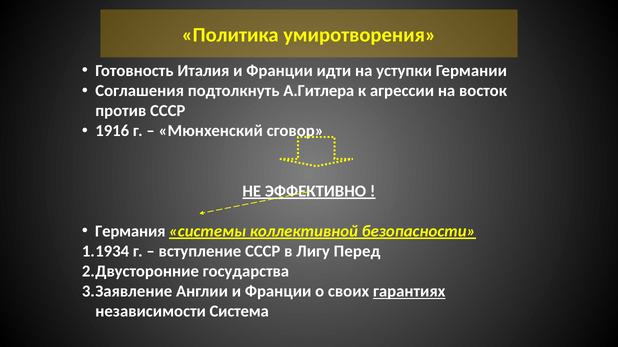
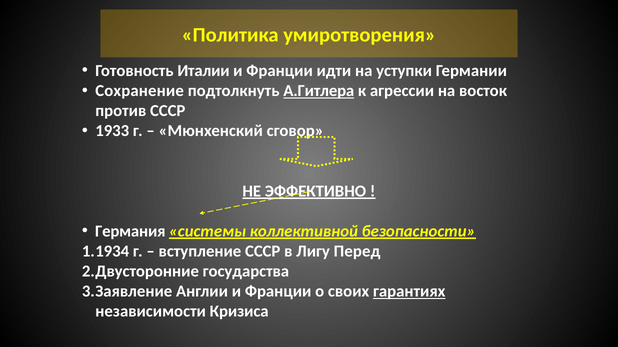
Италия: Италия -> Италии (203, 71)
Соглашения: Соглашения -> Сохранение (140, 91)
А.Гитлера underline: none -> present (319, 91)
1916: 1916 -> 1933 (112, 131)
Система: Система -> Кризиса (239, 312)
